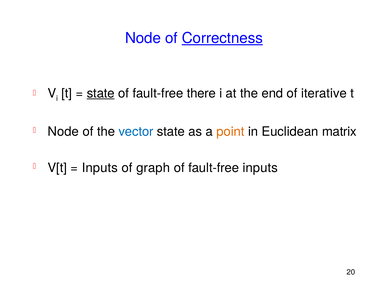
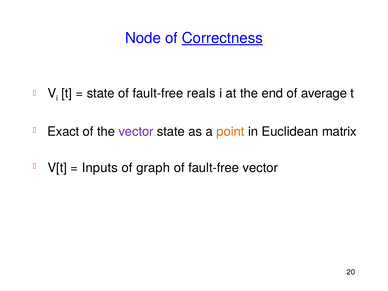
state underline: present -> none (101, 93)
there: there -> reals (201, 93)
iterative: iterative -> average (324, 93)
Node: Node -> Exact (63, 132)
vector colour: blue -> purple (136, 132)
fault-free inputs: inputs -> vector (260, 168)
